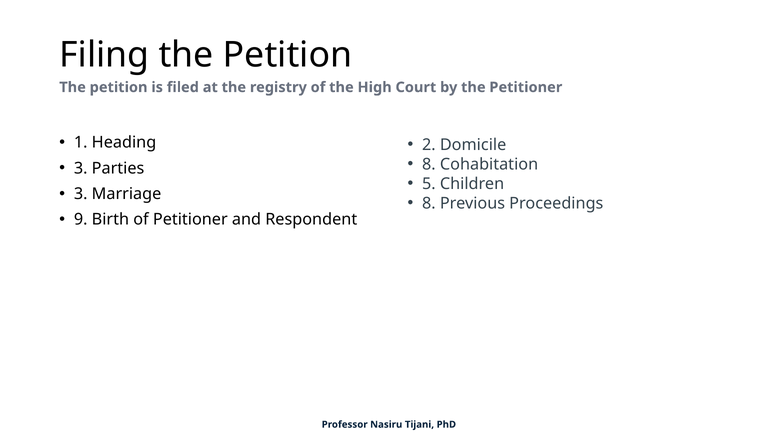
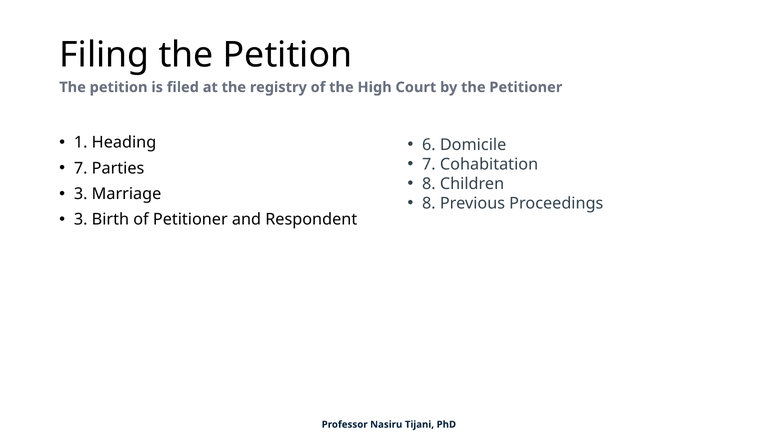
2: 2 -> 6 (429, 145)
8: 8 -> 7 (429, 164)
3: 3 -> 7 (81, 168)
5: 5 -> 8 (429, 184)
9: 9 -> 3 (81, 219)
